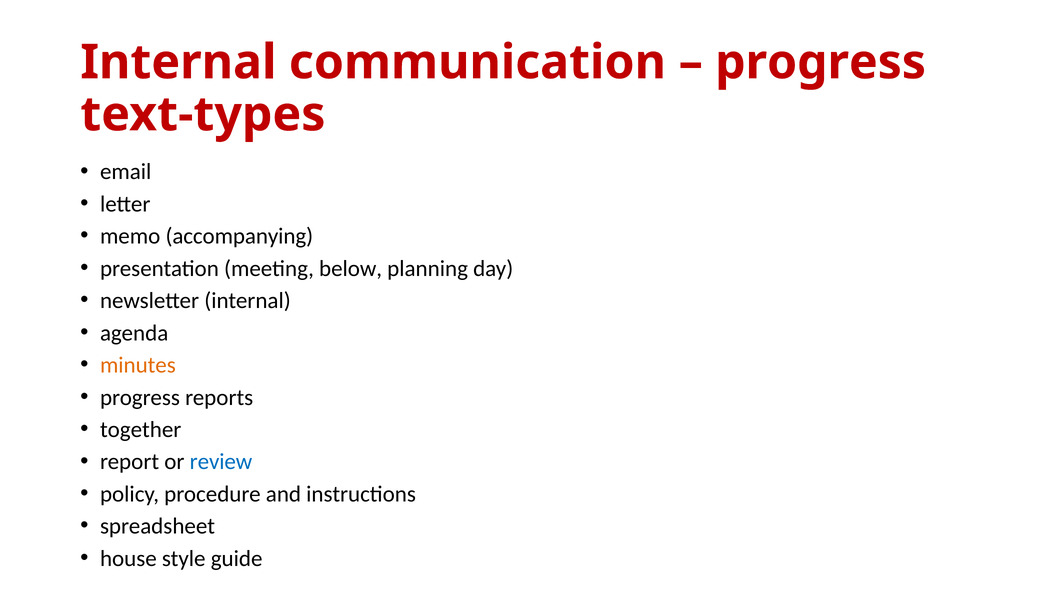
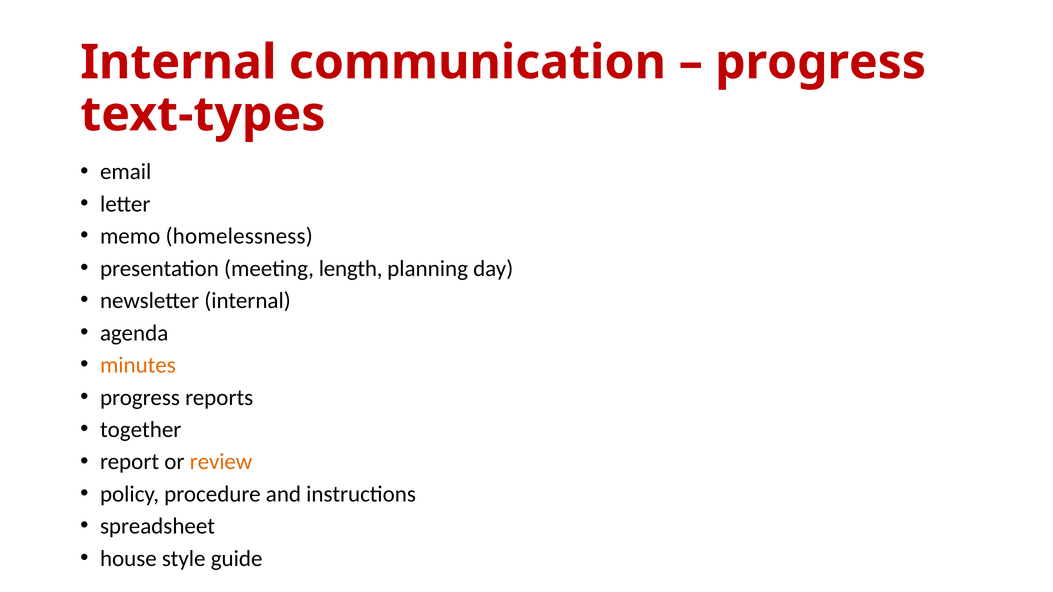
accompanying: accompanying -> homelessness (239, 236)
below: below -> length (351, 269)
review colour: blue -> orange (221, 462)
